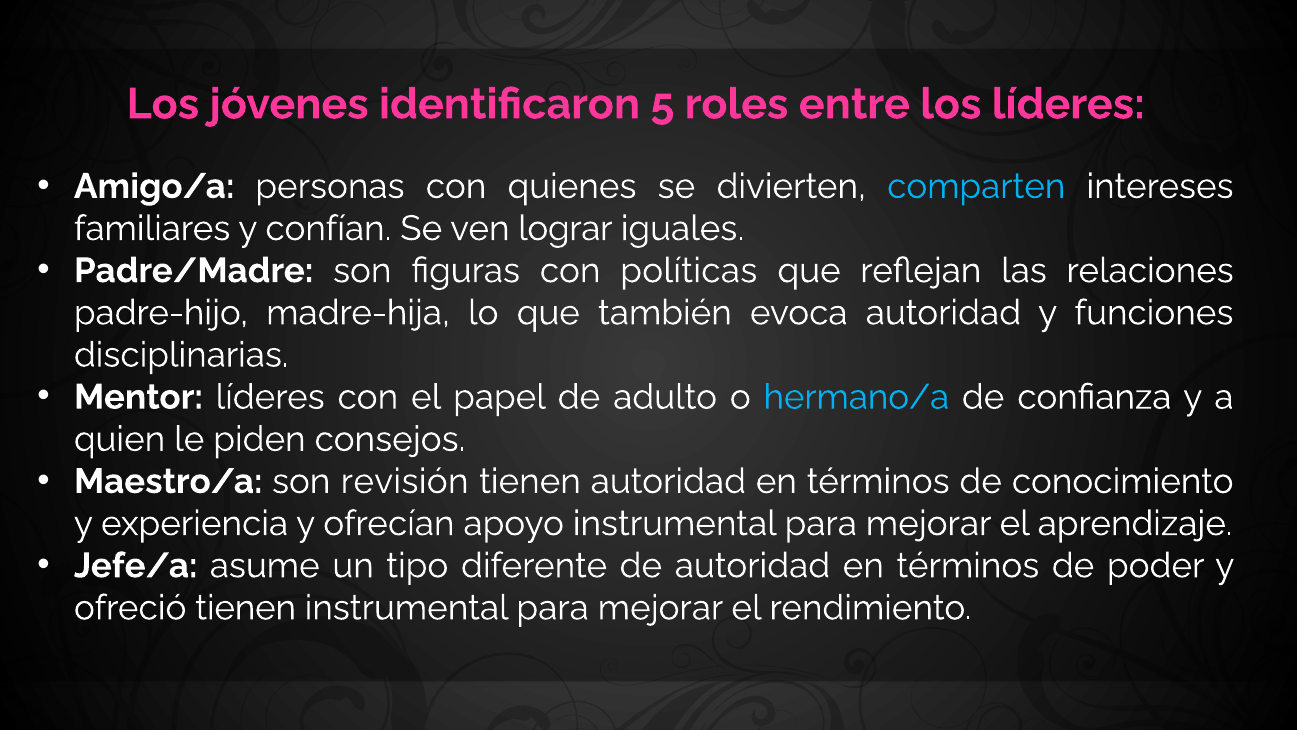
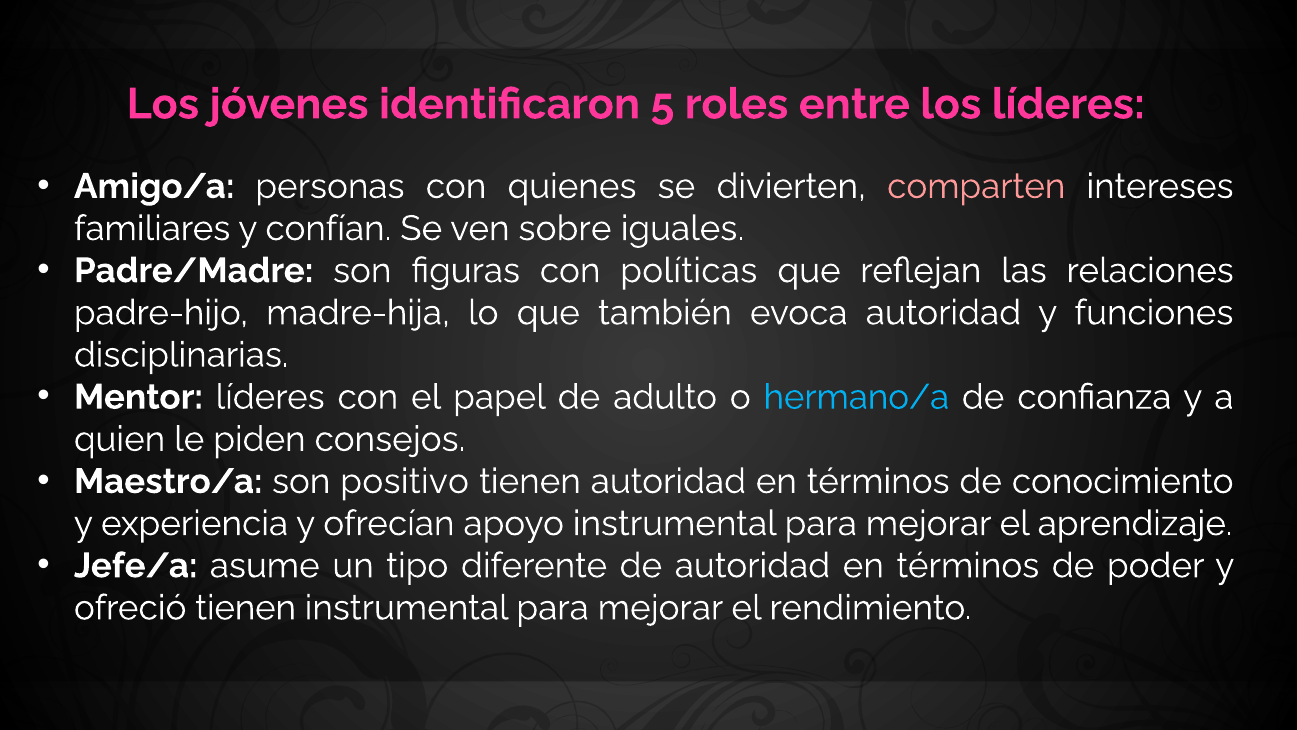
comparten colour: light blue -> pink (976, 186)
lograr: lograr -> sobre (565, 228)
revisión: revisión -> positivo (405, 481)
